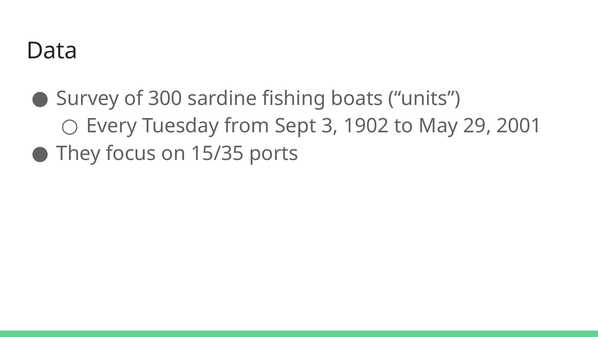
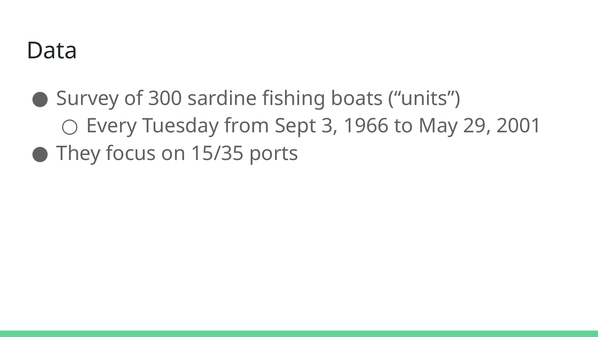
1902: 1902 -> 1966 (366, 126)
